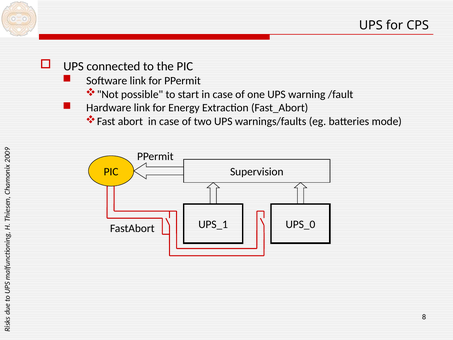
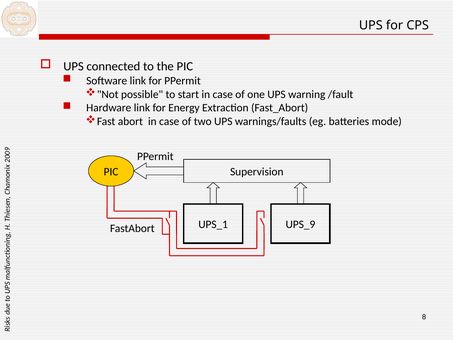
UPS_0: UPS_0 -> UPS_9 (300, 224)
